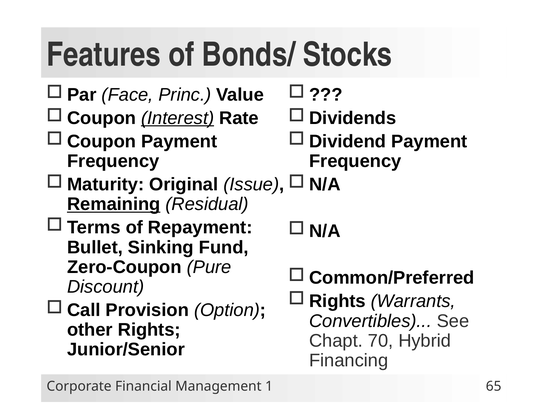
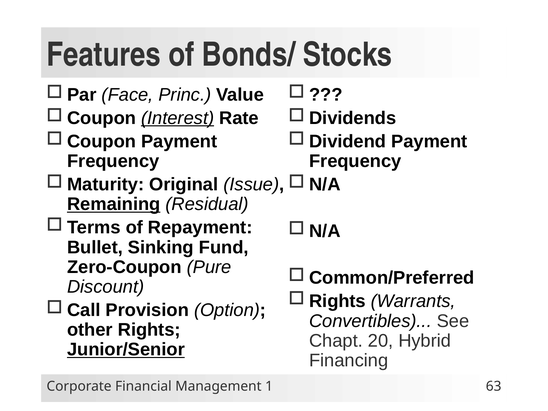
70: 70 -> 20 (381, 341)
Junior/Senior underline: none -> present (126, 350)
65: 65 -> 63 (494, 386)
